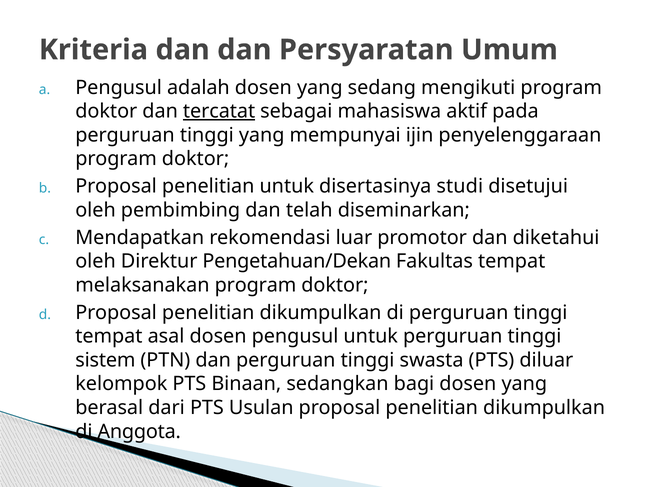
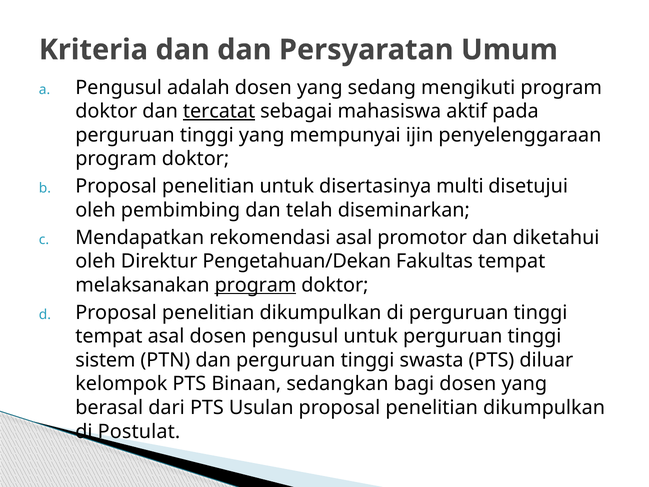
studi: studi -> multi (460, 186)
rekomendasi luar: luar -> asal (354, 237)
program underline: none -> present (255, 285)
Anggota: Anggota -> Postulat (139, 431)
